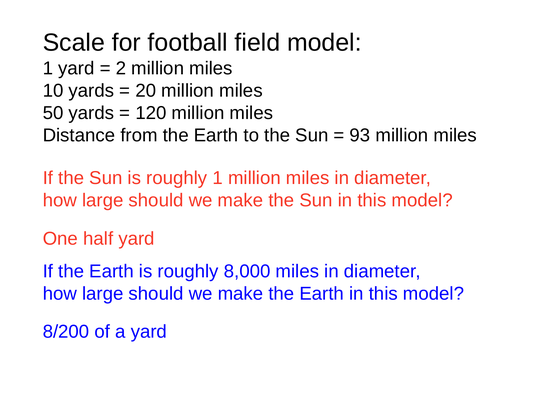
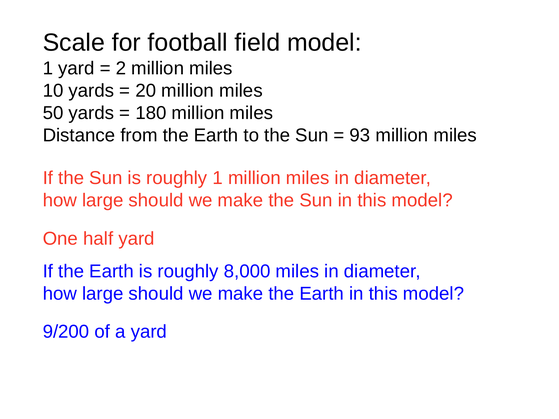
120: 120 -> 180 (151, 113)
8/200: 8/200 -> 9/200 (66, 332)
